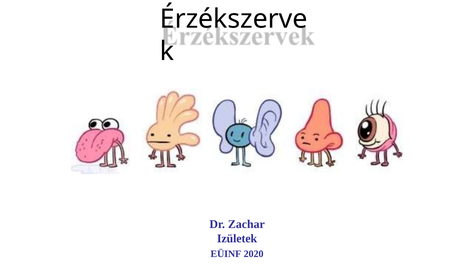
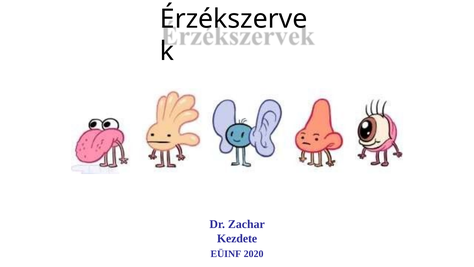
Izületek: Izületek -> Kezdete (237, 238)
